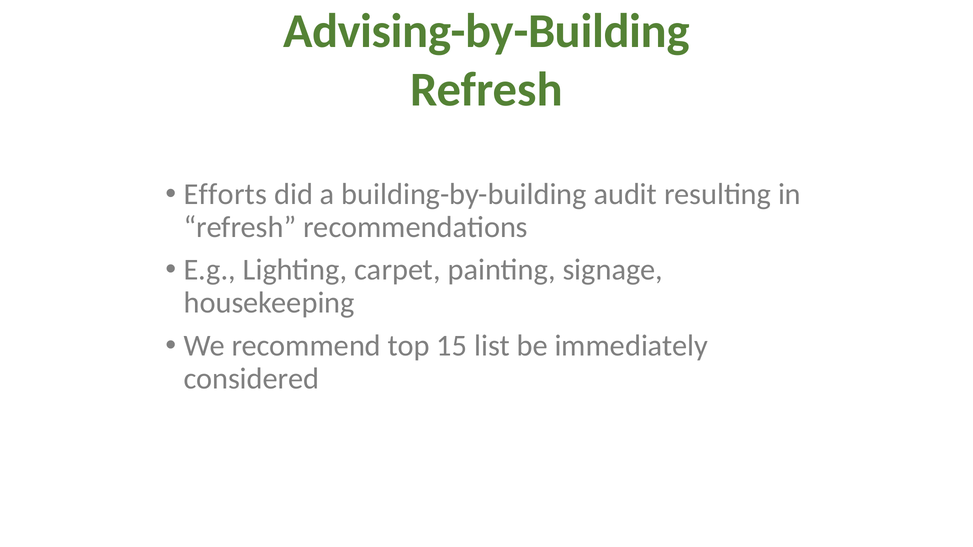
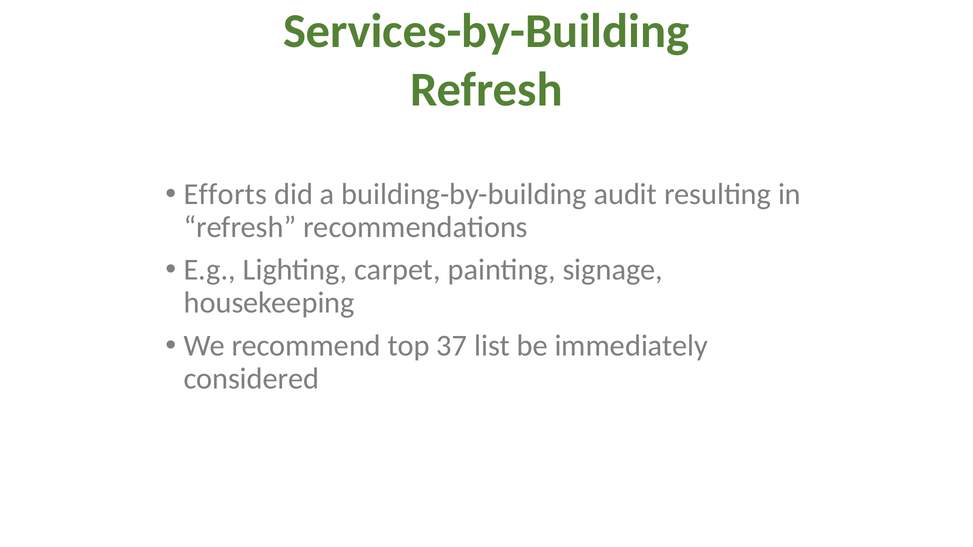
Advising-by-Building: Advising-by-Building -> Services-by-Building (486, 31)
15: 15 -> 37 (452, 346)
